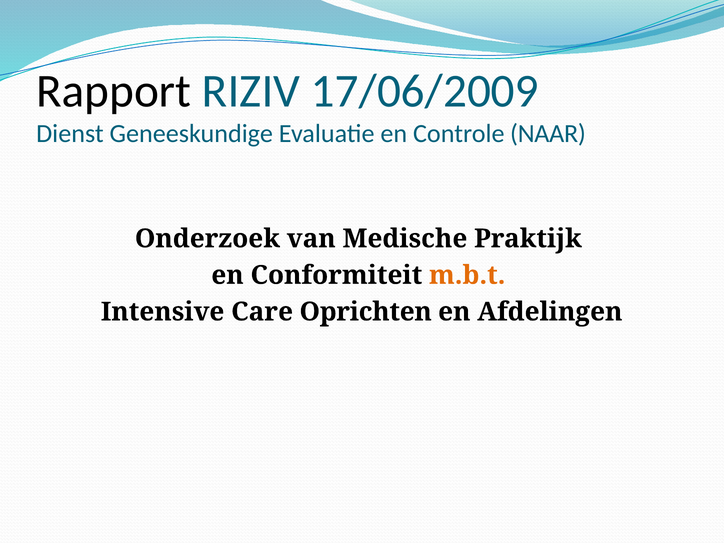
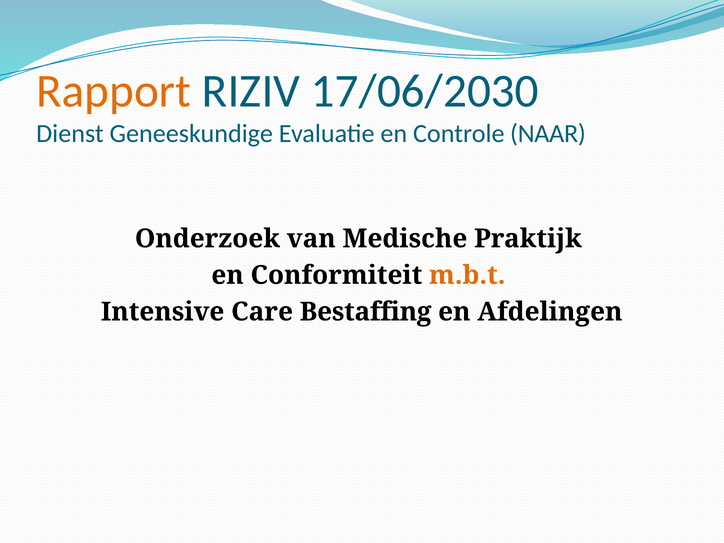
Rapport colour: black -> orange (114, 91)
17/06/2009: 17/06/2009 -> 17/06/2030 (425, 91)
Oprichten: Oprichten -> Bestaffing (366, 312)
